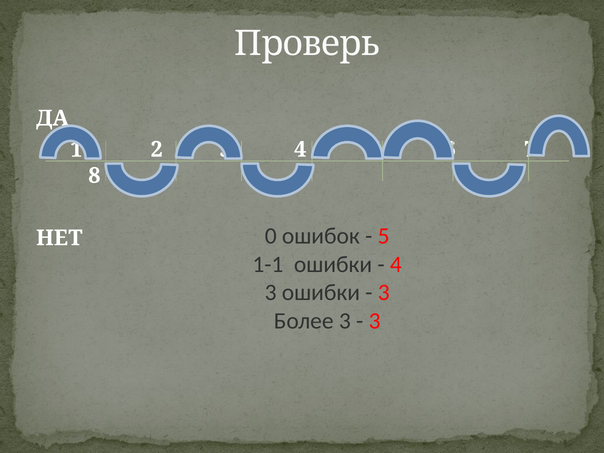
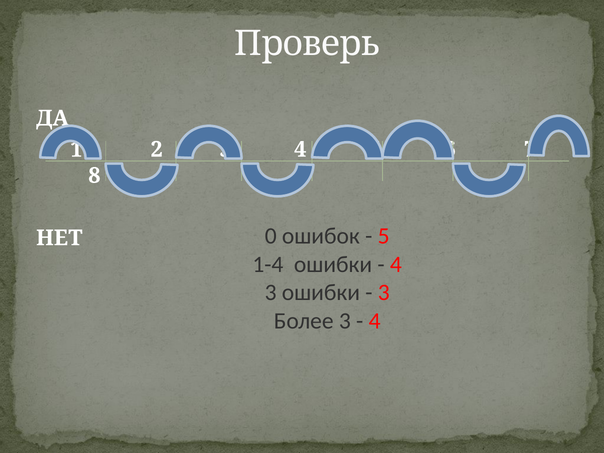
1-1: 1-1 -> 1-4 (268, 264)
3: 3 -> 4 (375, 321)
